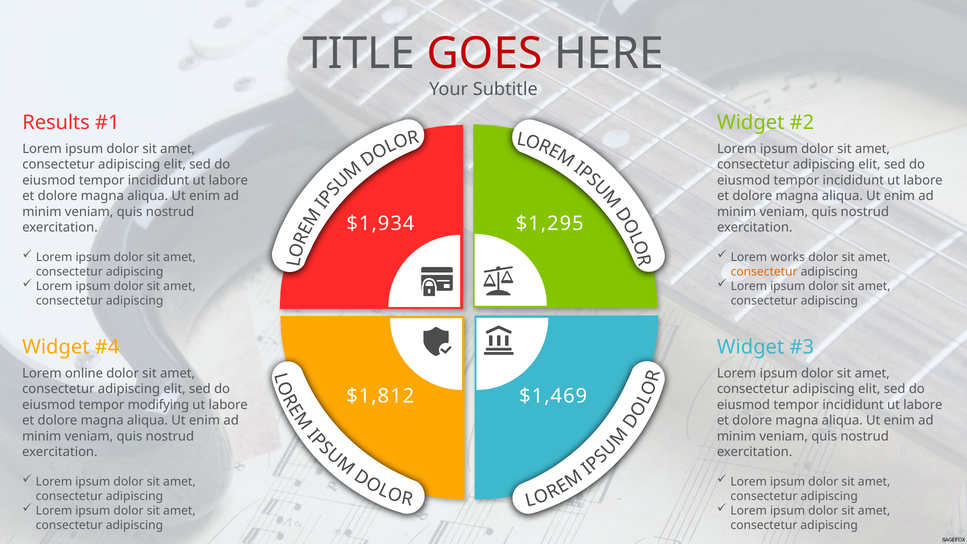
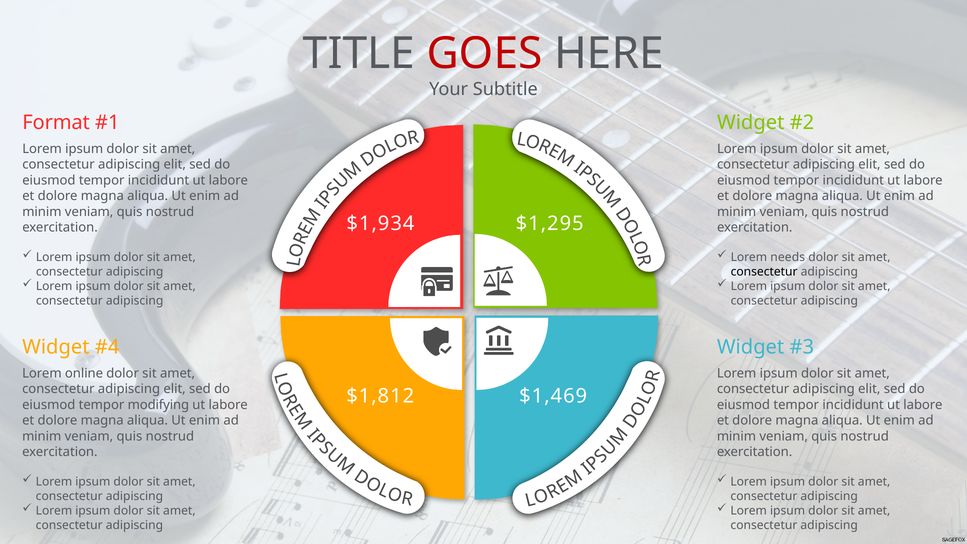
Results: Results -> Format (56, 122)
works: works -> needs (788, 257)
consectetur colour: orange -> black (764, 272)
